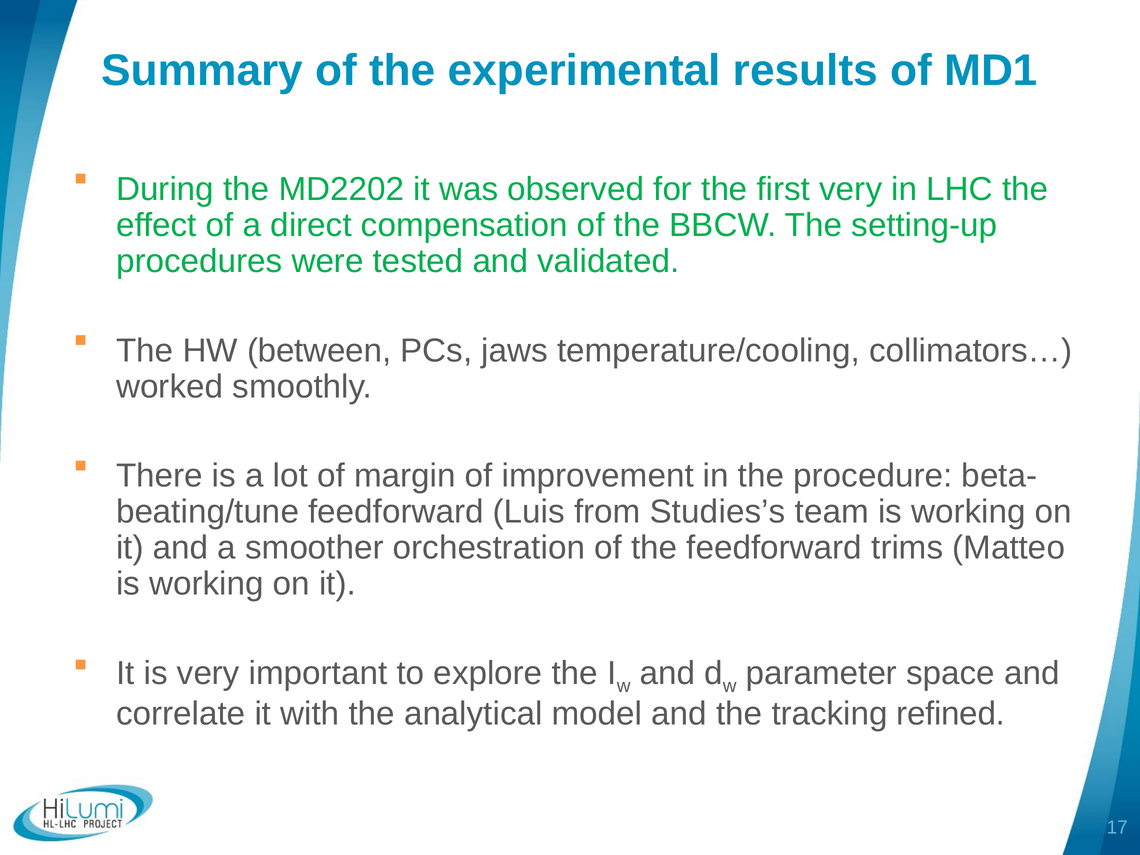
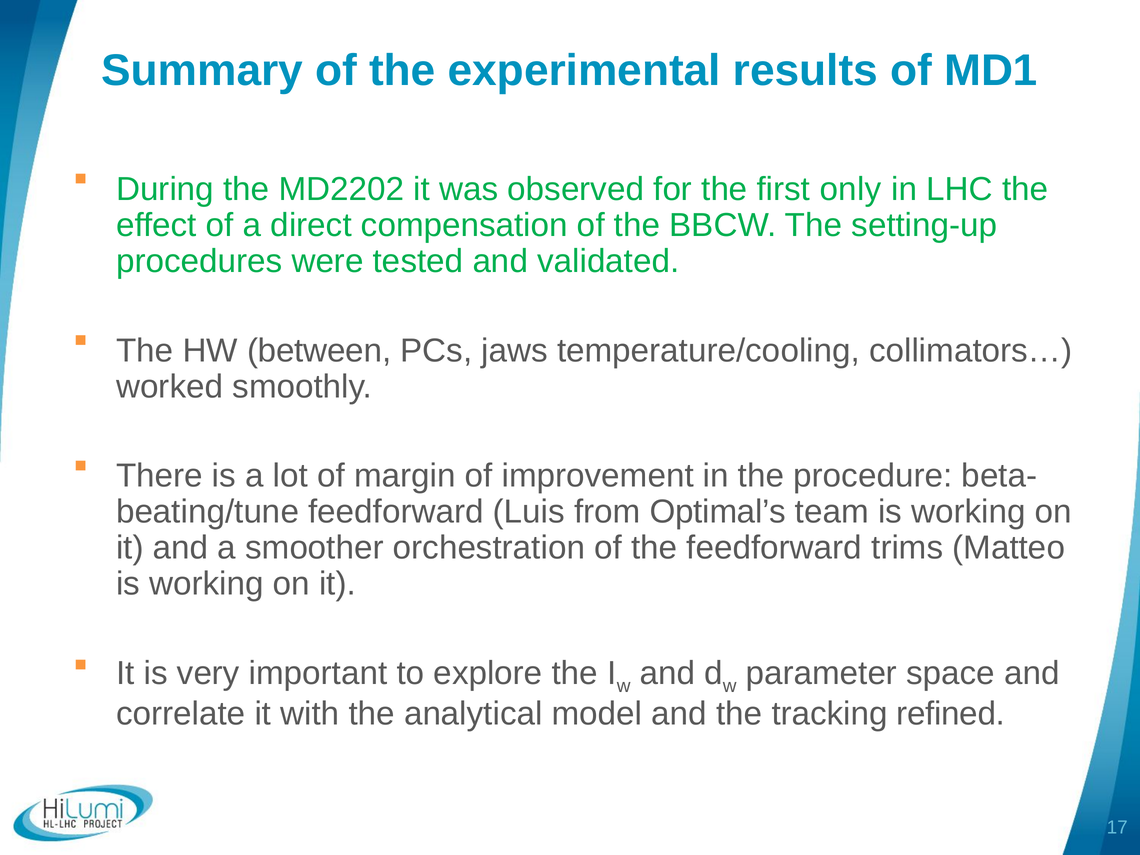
first very: very -> only (851, 189)
Studies’s: Studies’s -> Optimal’s (718, 512)
